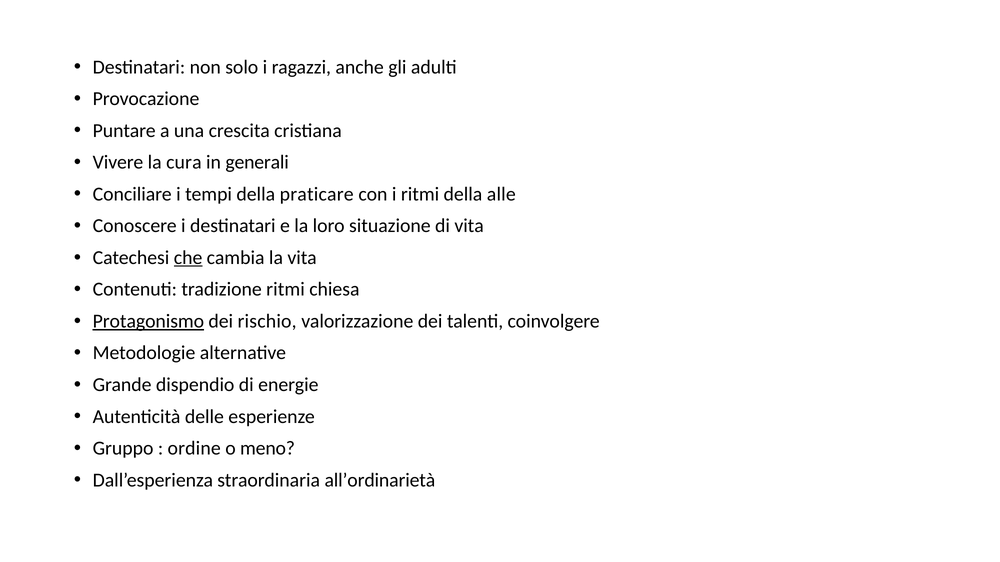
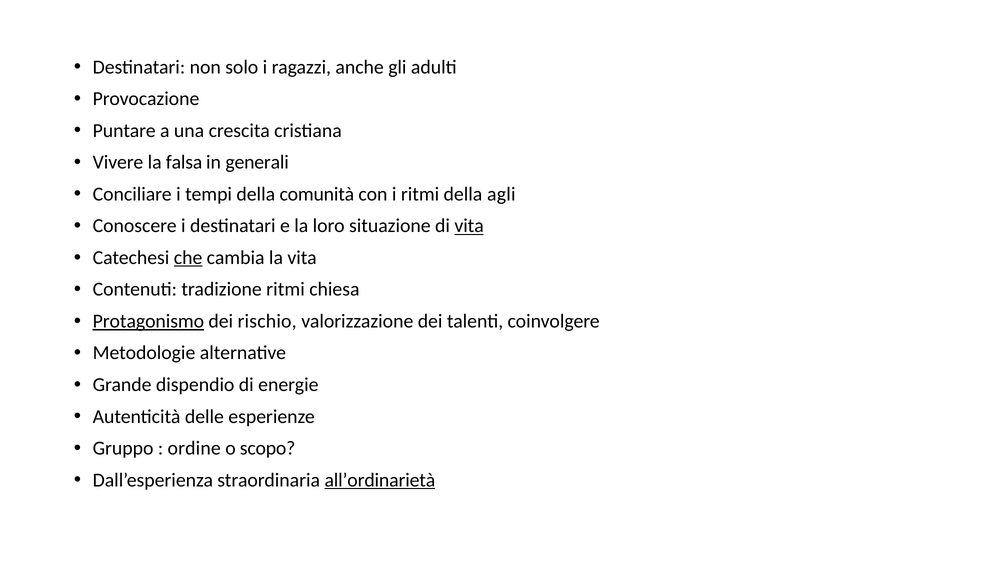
cura: cura -> falsa (184, 162)
praticare: praticare -> comunità (317, 194)
alle: alle -> agli (501, 194)
vita underline: none -> present (469, 226)
meno: meno -> scopo (268, 449)
all’ordinarietà underline: none -> present (380, 480)
